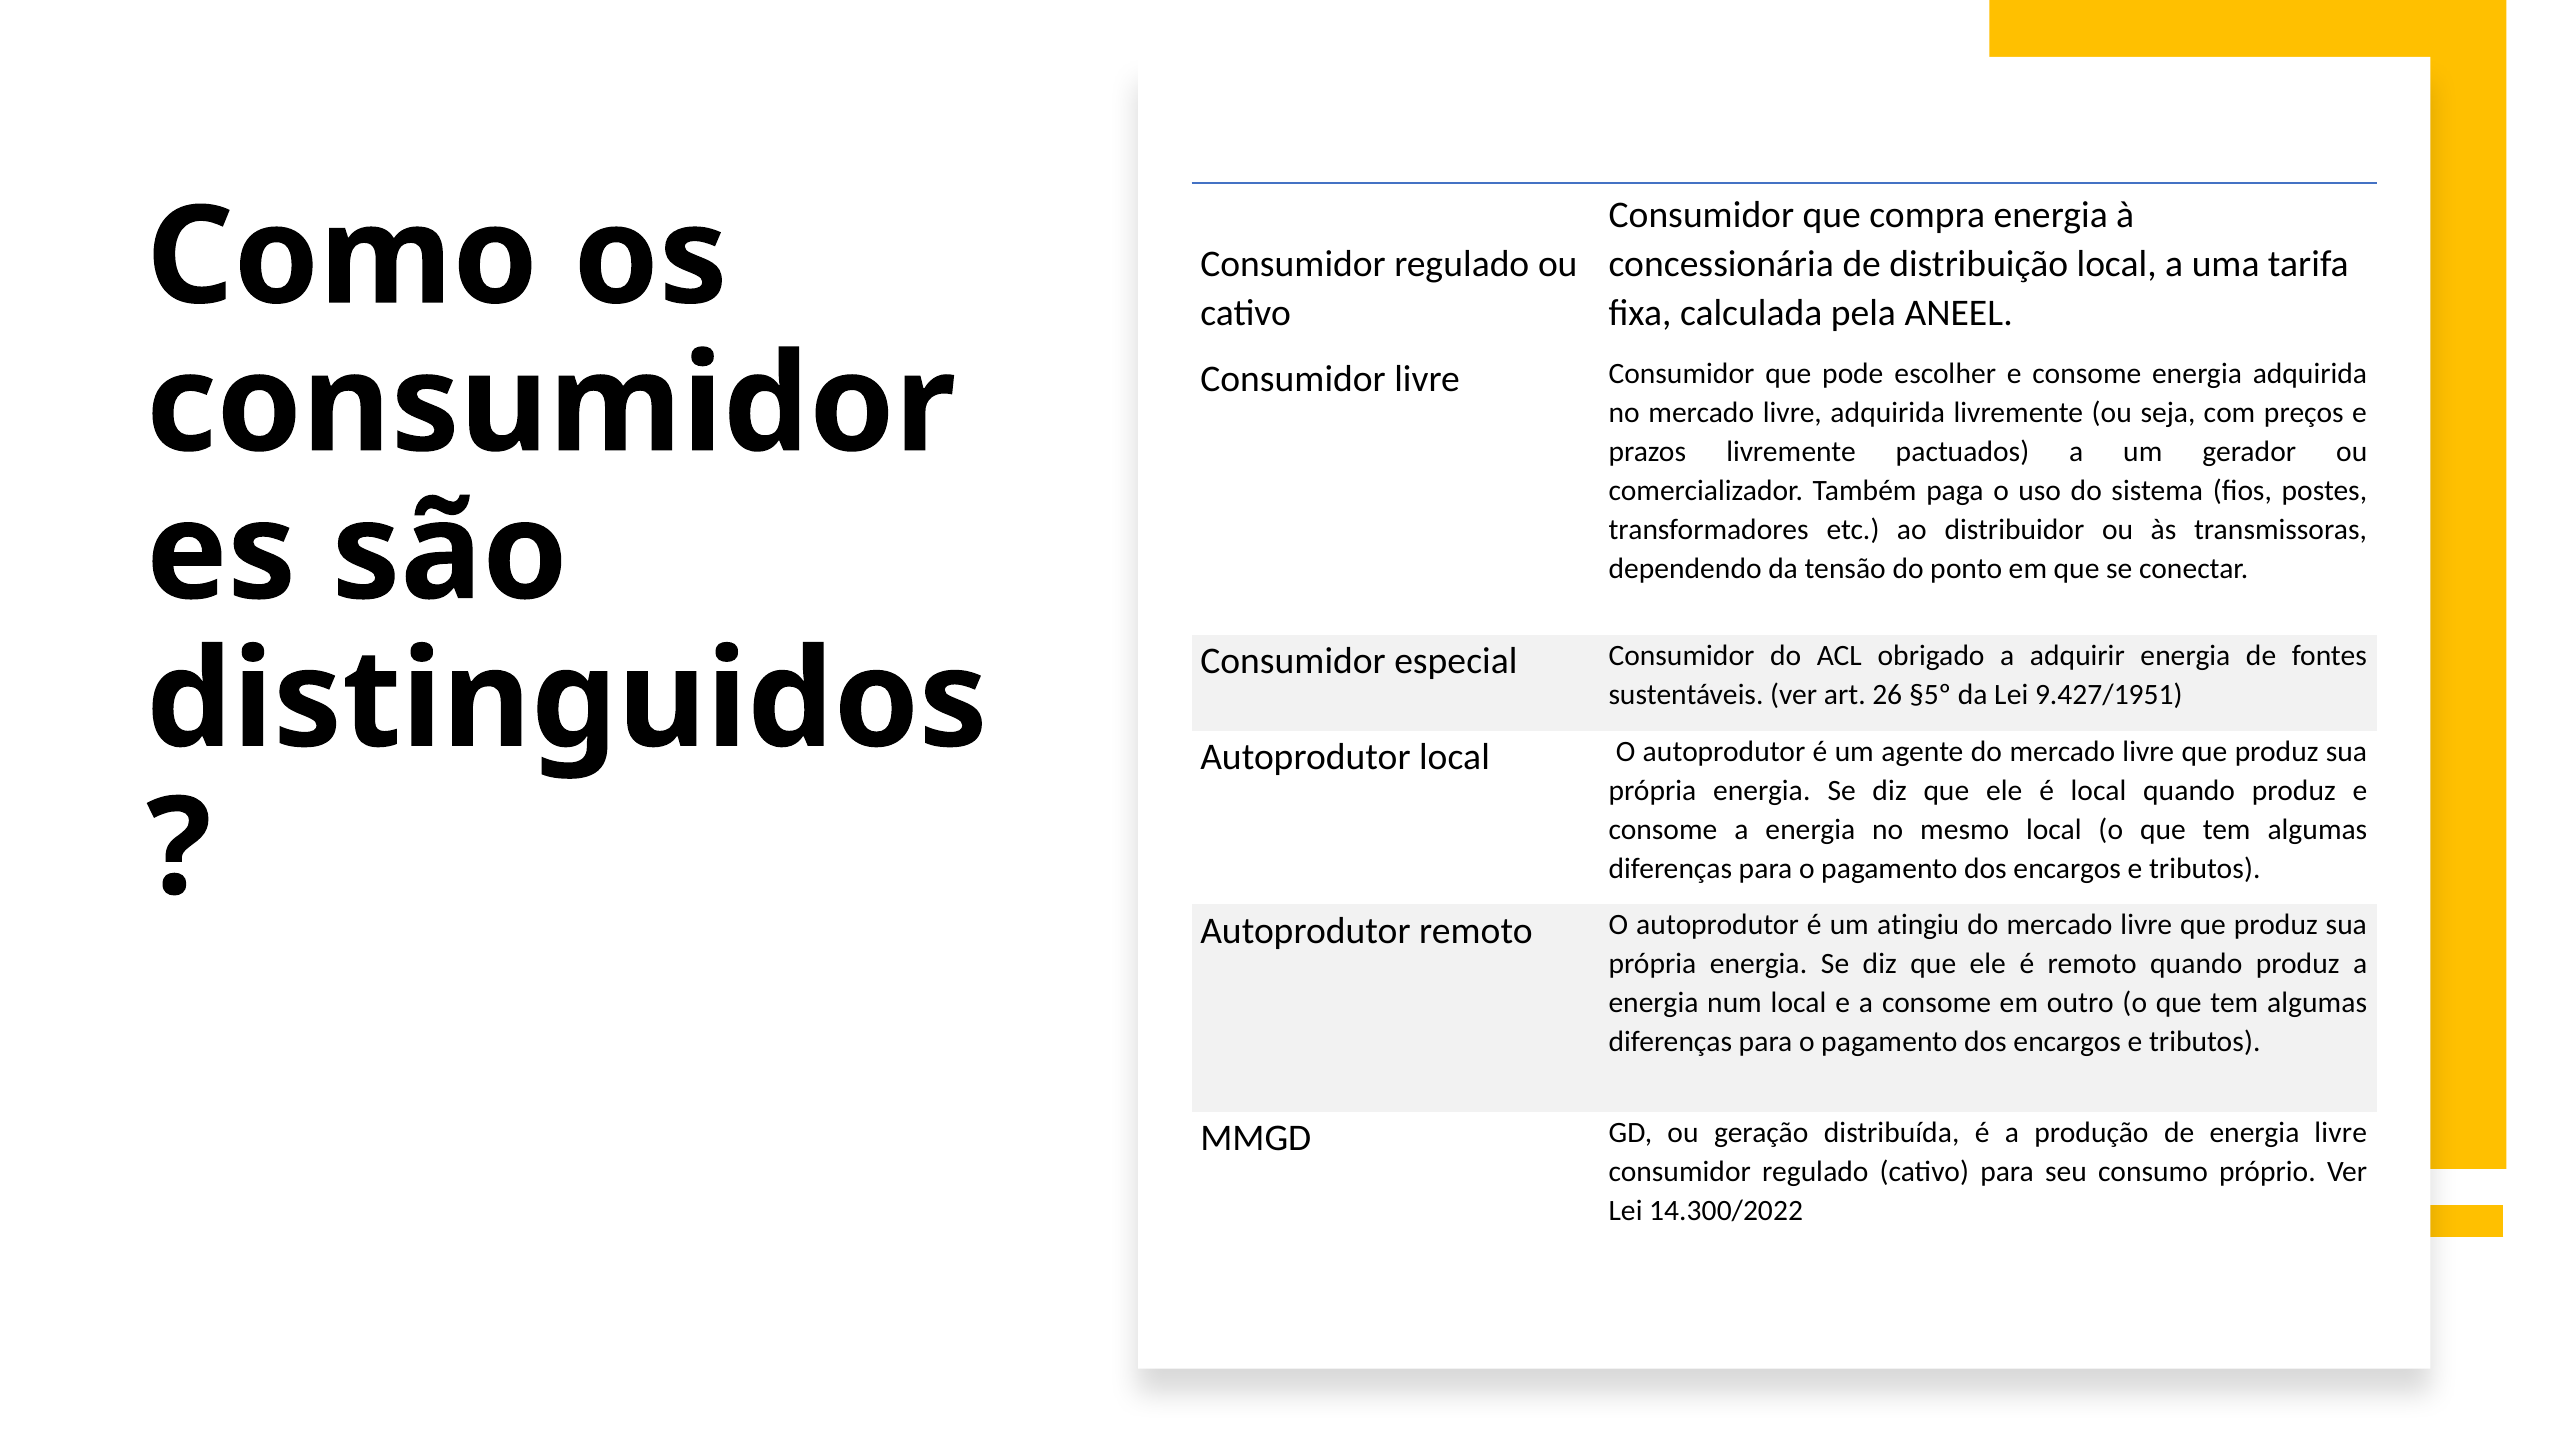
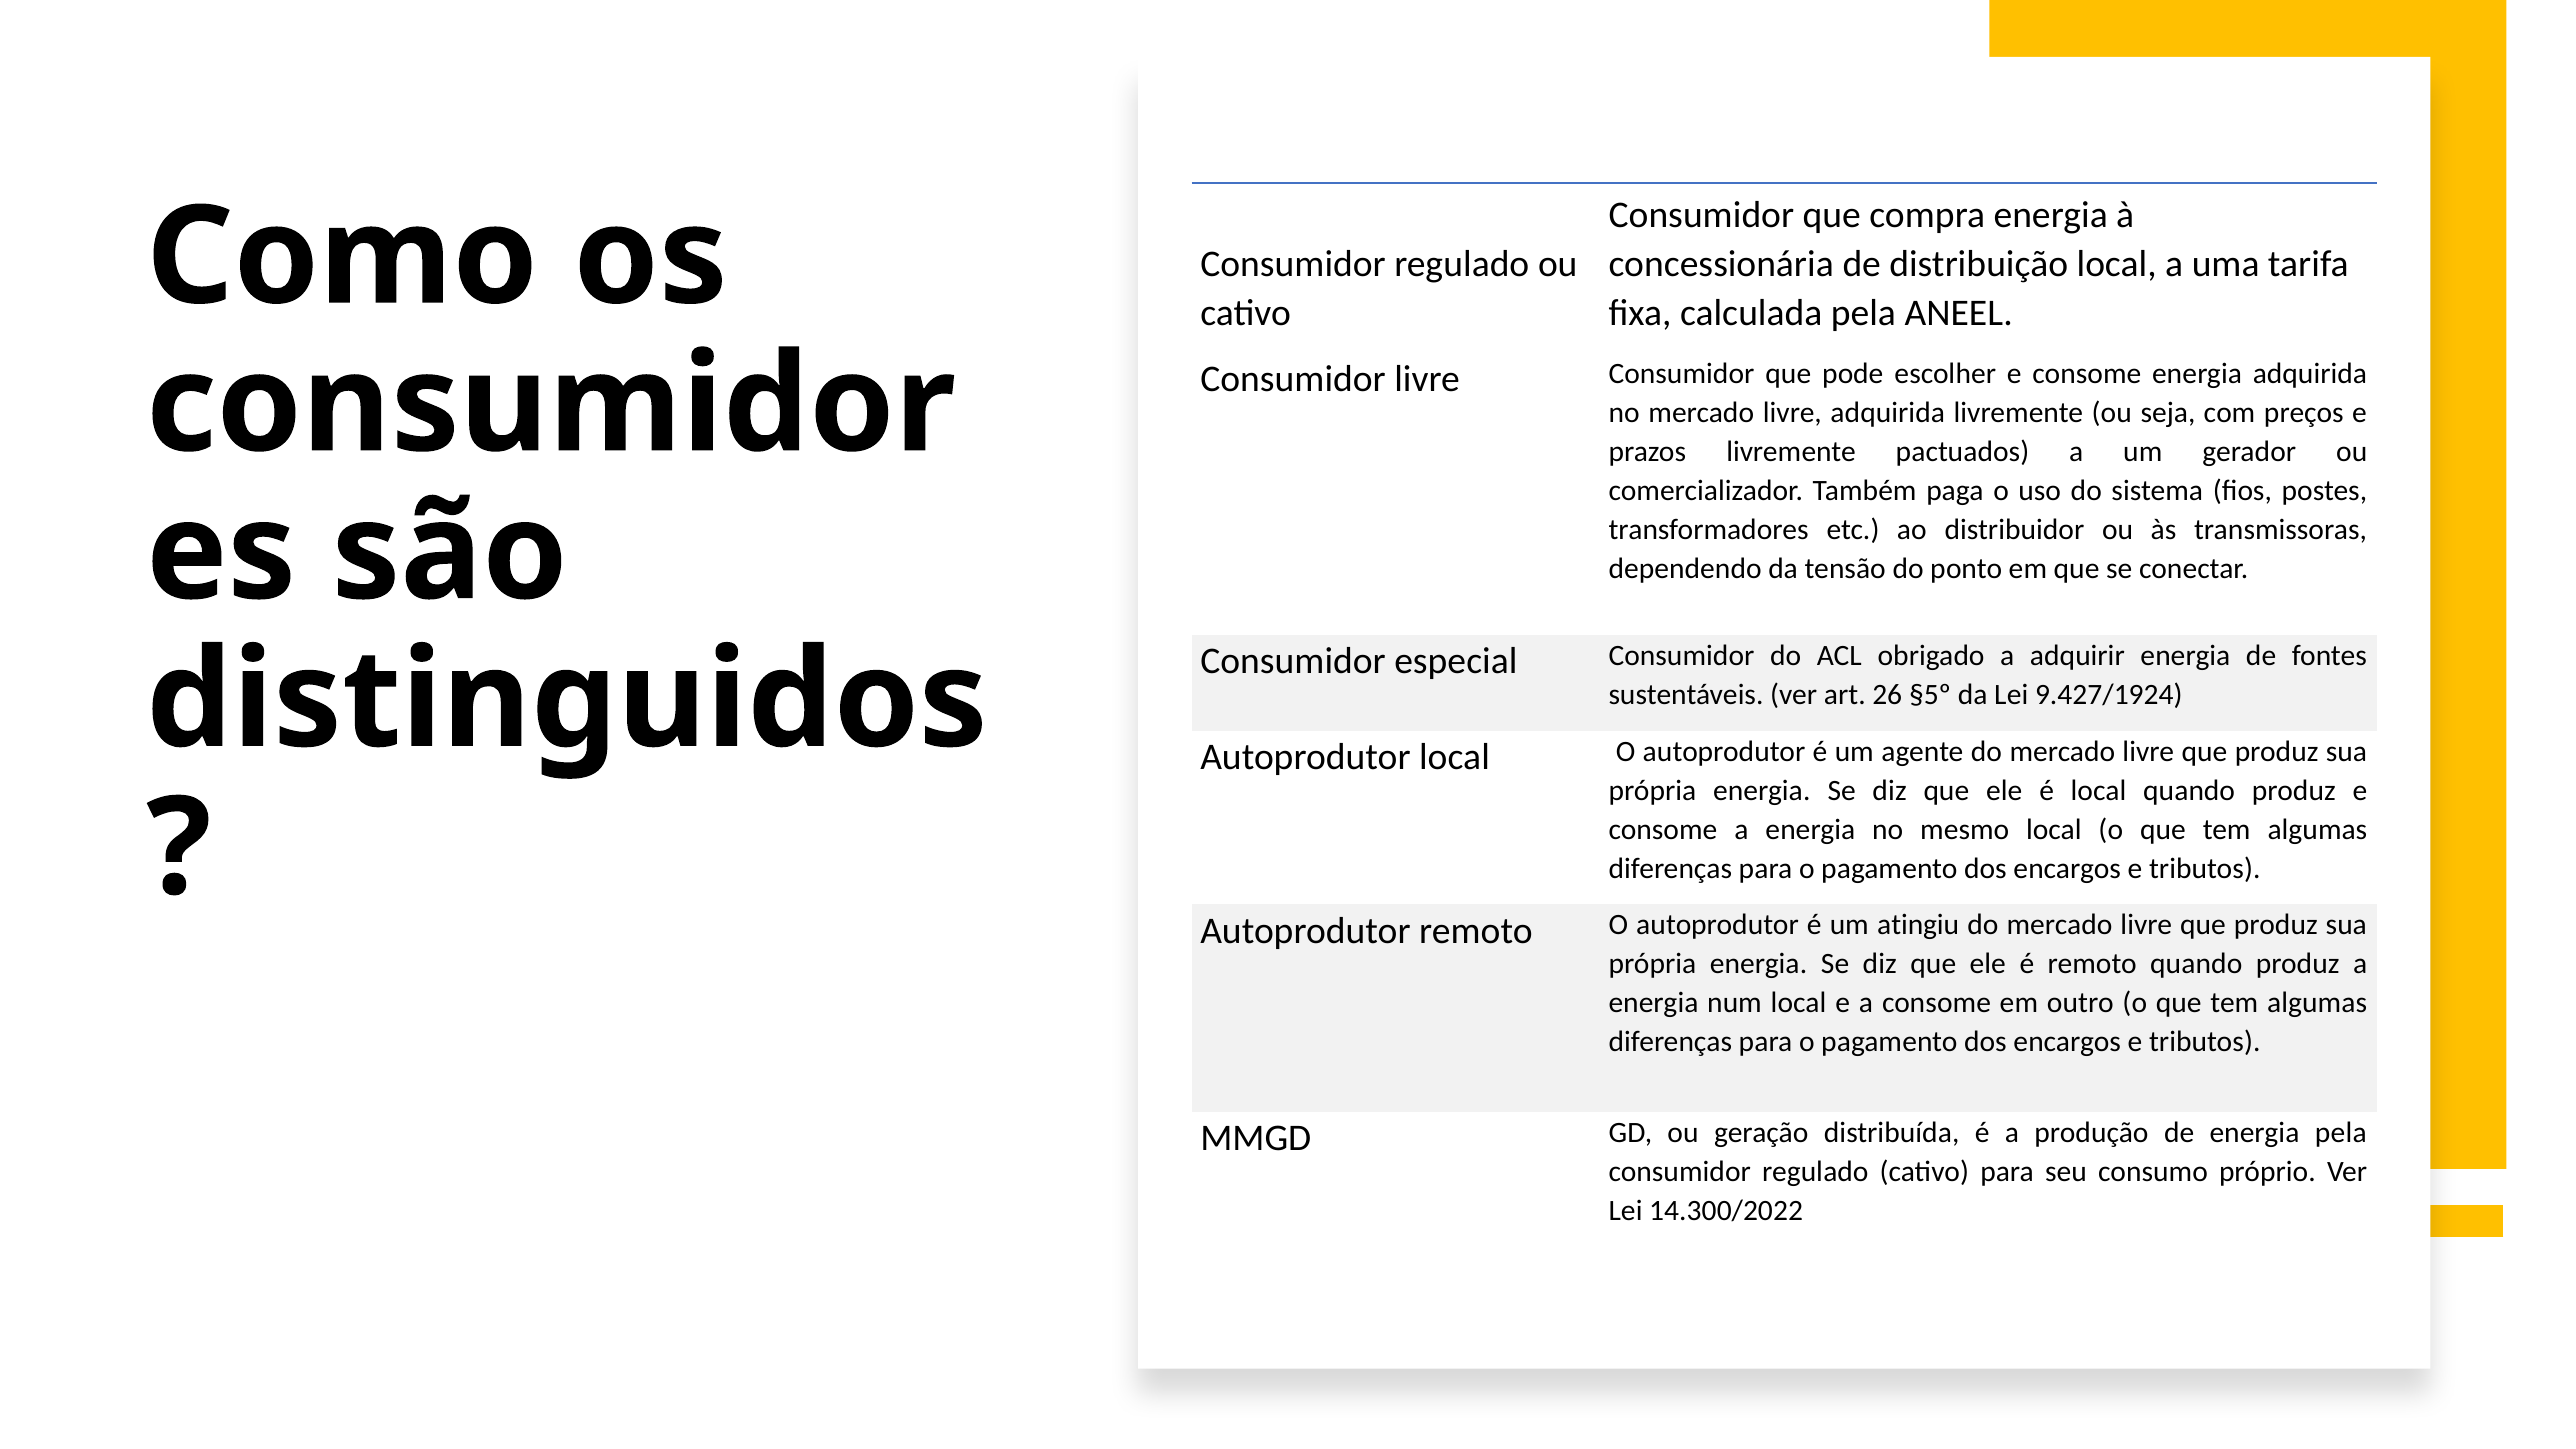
9.427/1951: 9.427/1951 -> 9.427/1924 (2109, 695)
energia livre: livre -> pela (2341, 1133)
